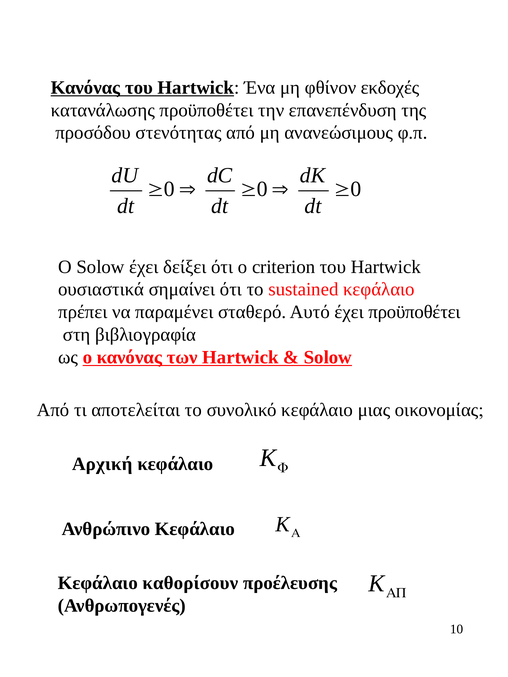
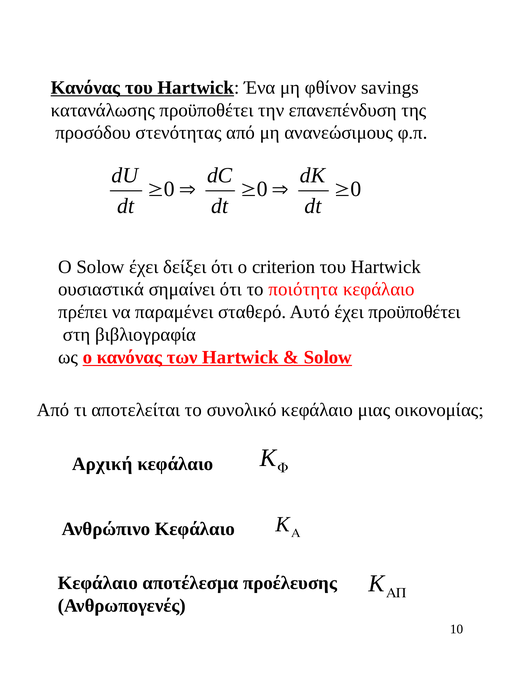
εκδοχές: εκδοχές -> savings (390, 88)
sustained: sustained -> ποιότητα (303, 290)
καθορίσουν: καθορίσουν -> αποτέλεσμα (190, 583)
